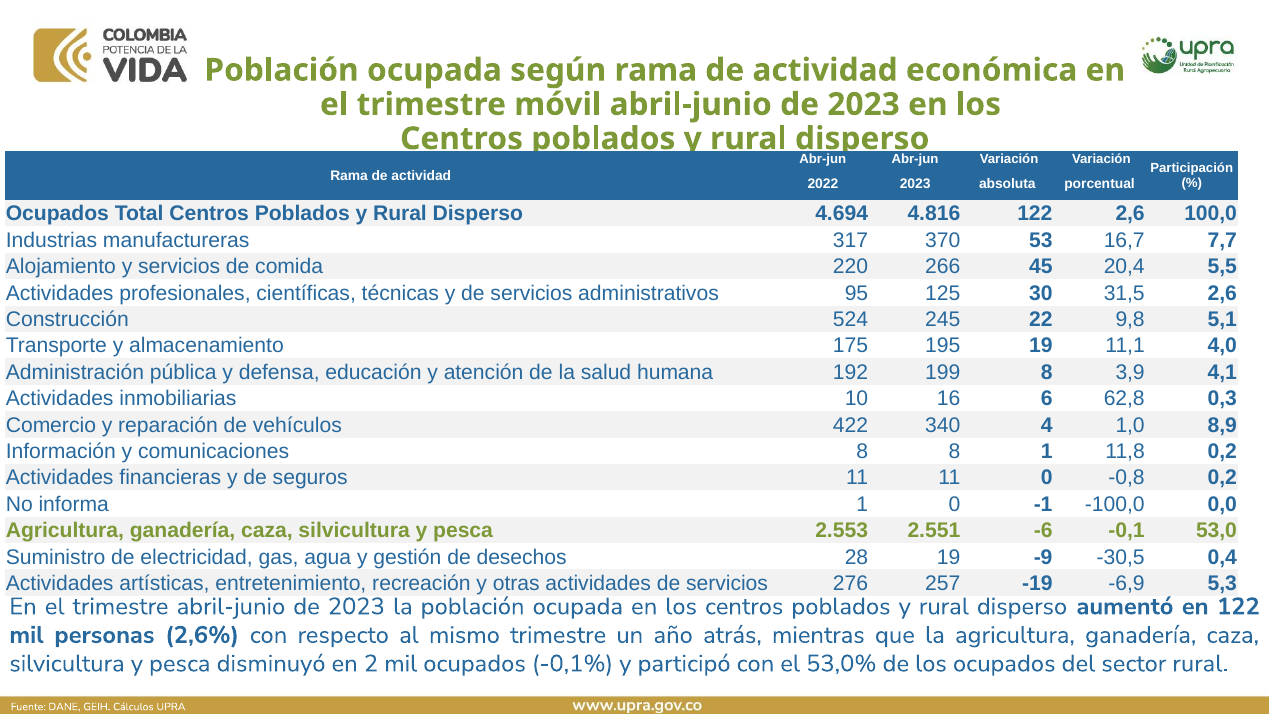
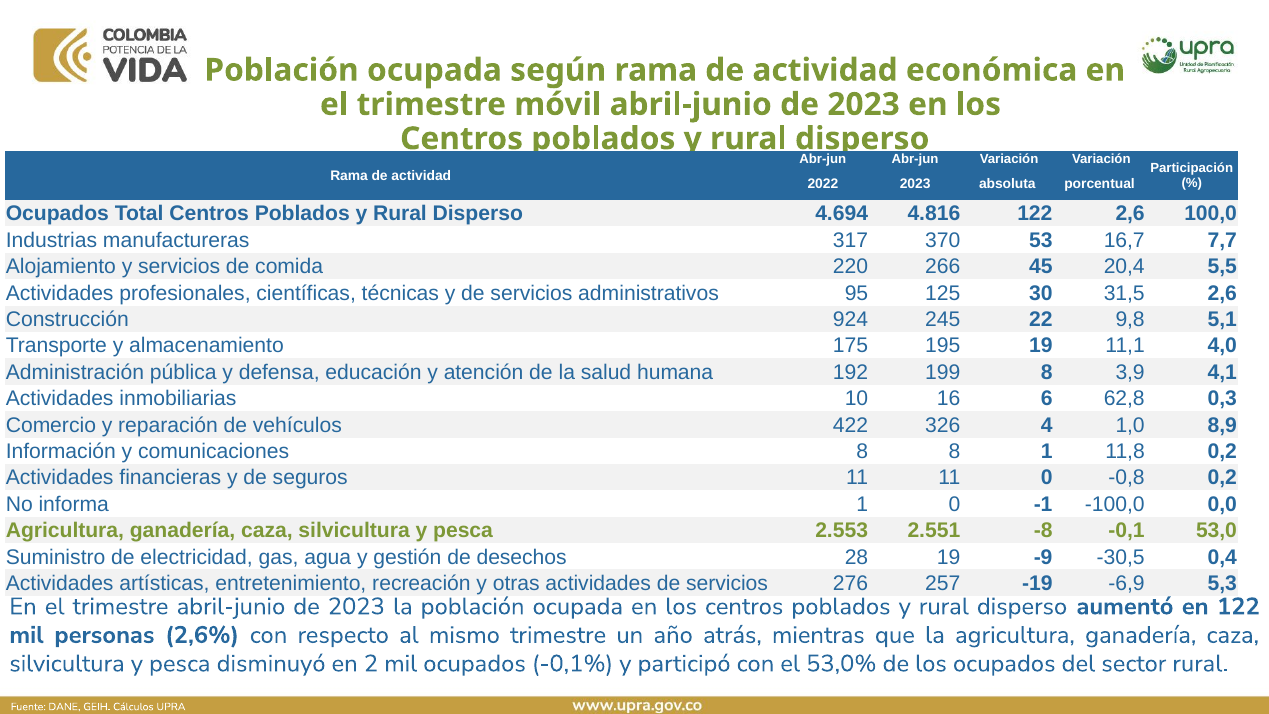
524: 524 -> 924 (851, 319)
340: 340 -> 326 (943, 425)
-6: -6 -> -8 (1043, 530)
